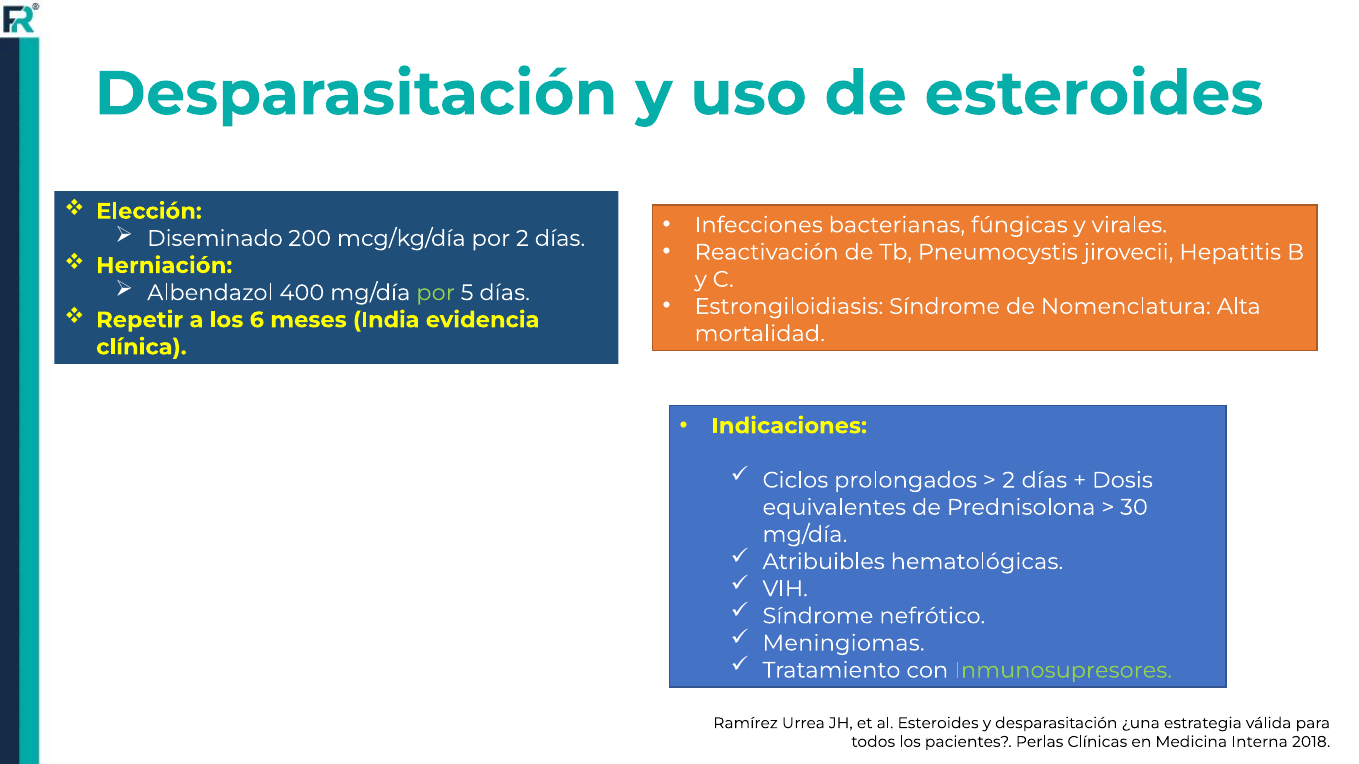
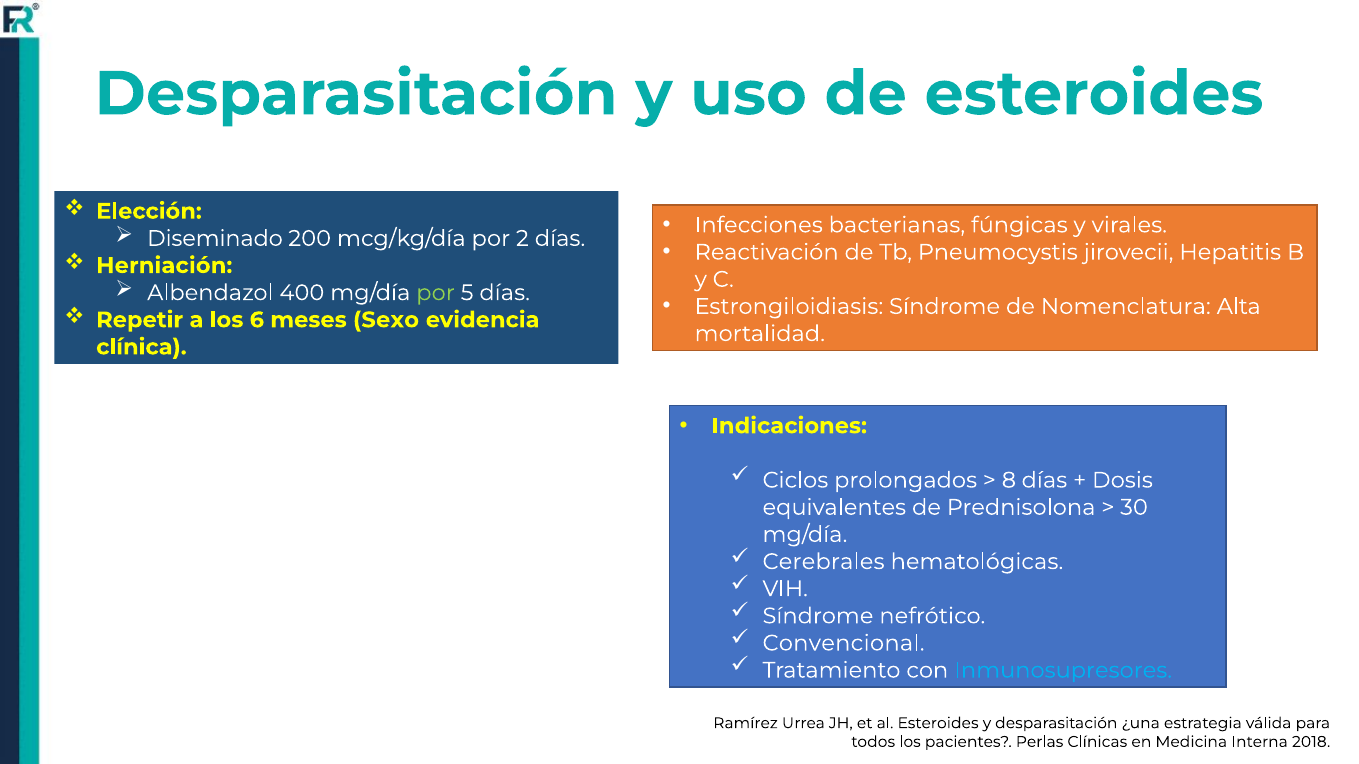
India: India -> Sexo (386, 320)
2: 2 -> 8 (1009, 480)
Atribuibles: Atribuibles -> Cerebrales (824, 562)
Meningiomas: Meningiomas -> Convencional (844, 643)
Inmunosupresores colour: light green -> light blue (1063, 671)
